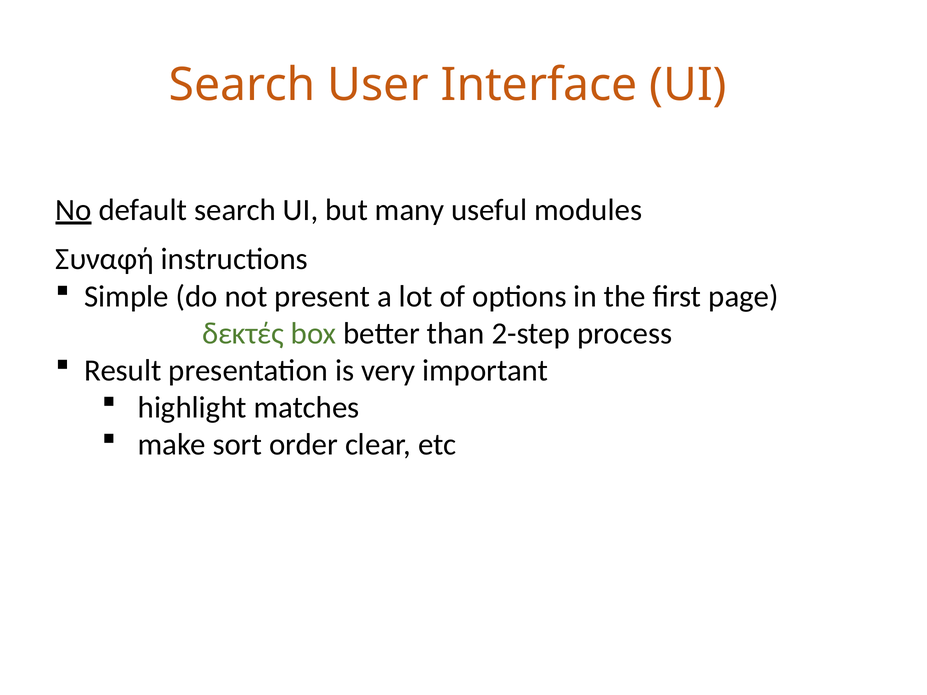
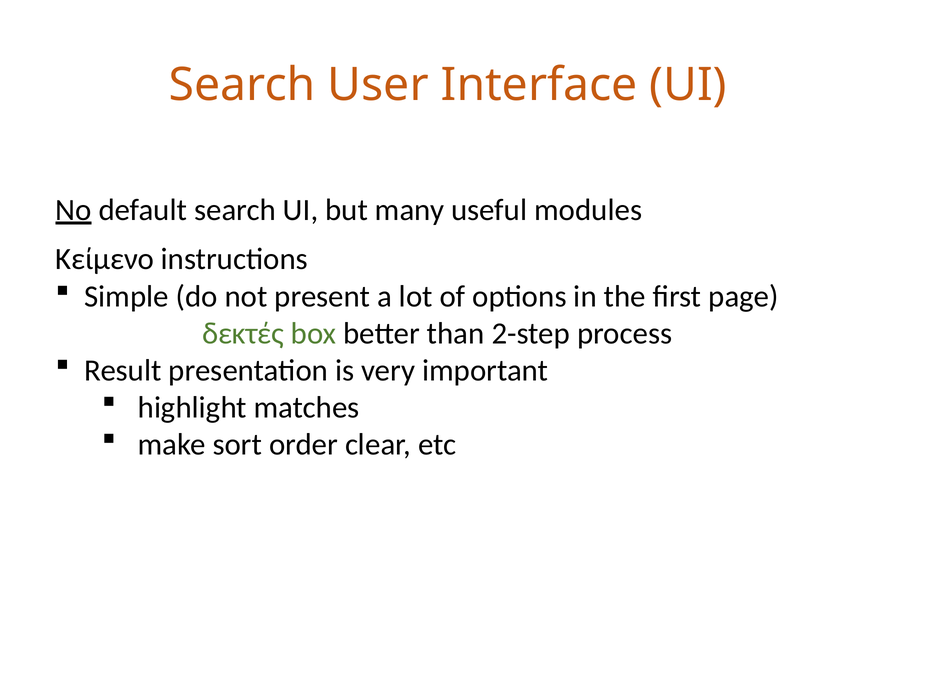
Συναφή: Συναφή -> Κείμενο (105, 259)
